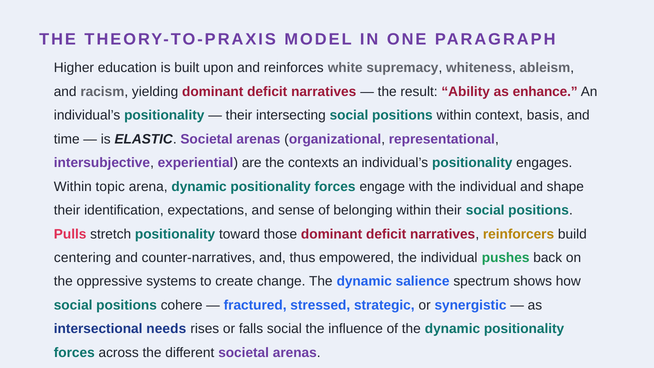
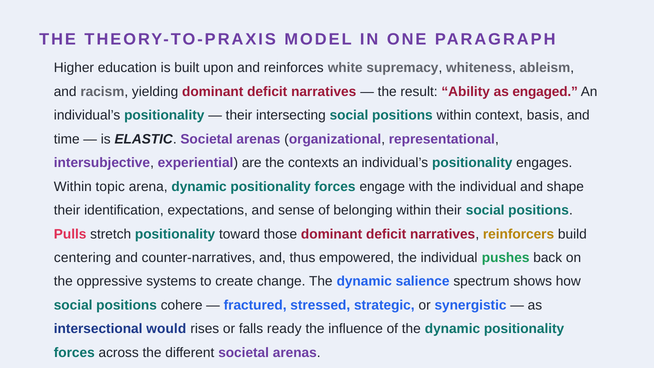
enhance: enhance -> engaged (545, 92)
needs: needs -> would (166, 329)
falls social: social -> ready (284, 329)
